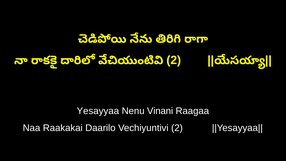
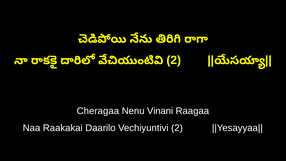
Yesayyaa: Yesayyaa -> Cheragaa (98, 111)
